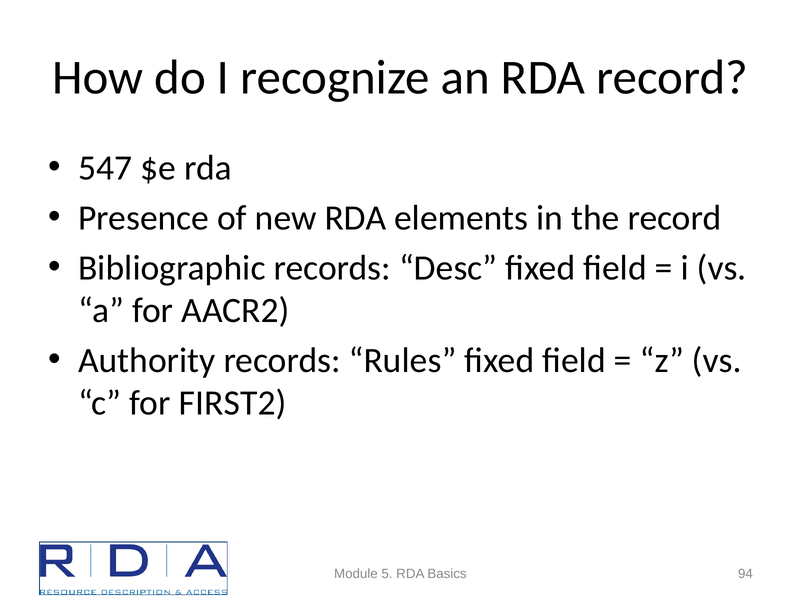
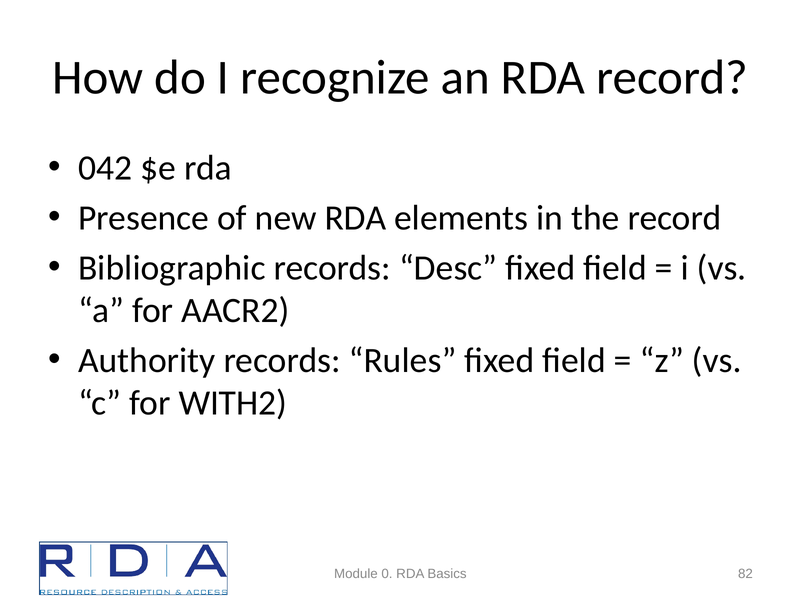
547: 547 -> 042 (105, 168)
FIRST2: FIRST2 -> WITH2 (233, 403)
5: 5 -> 0 (387, 574)
94: 94 -> 82 (746, 574)
